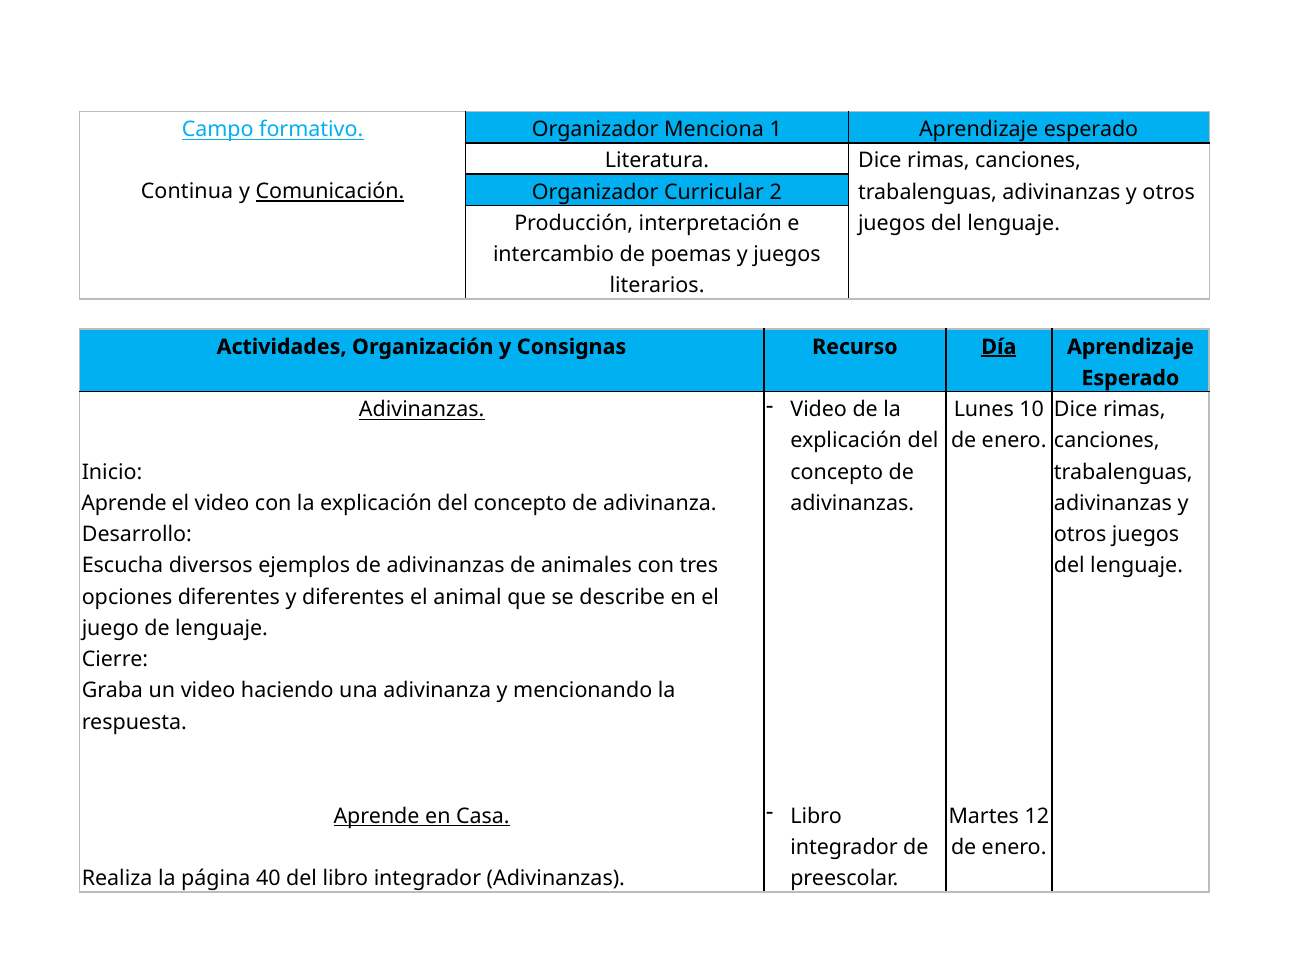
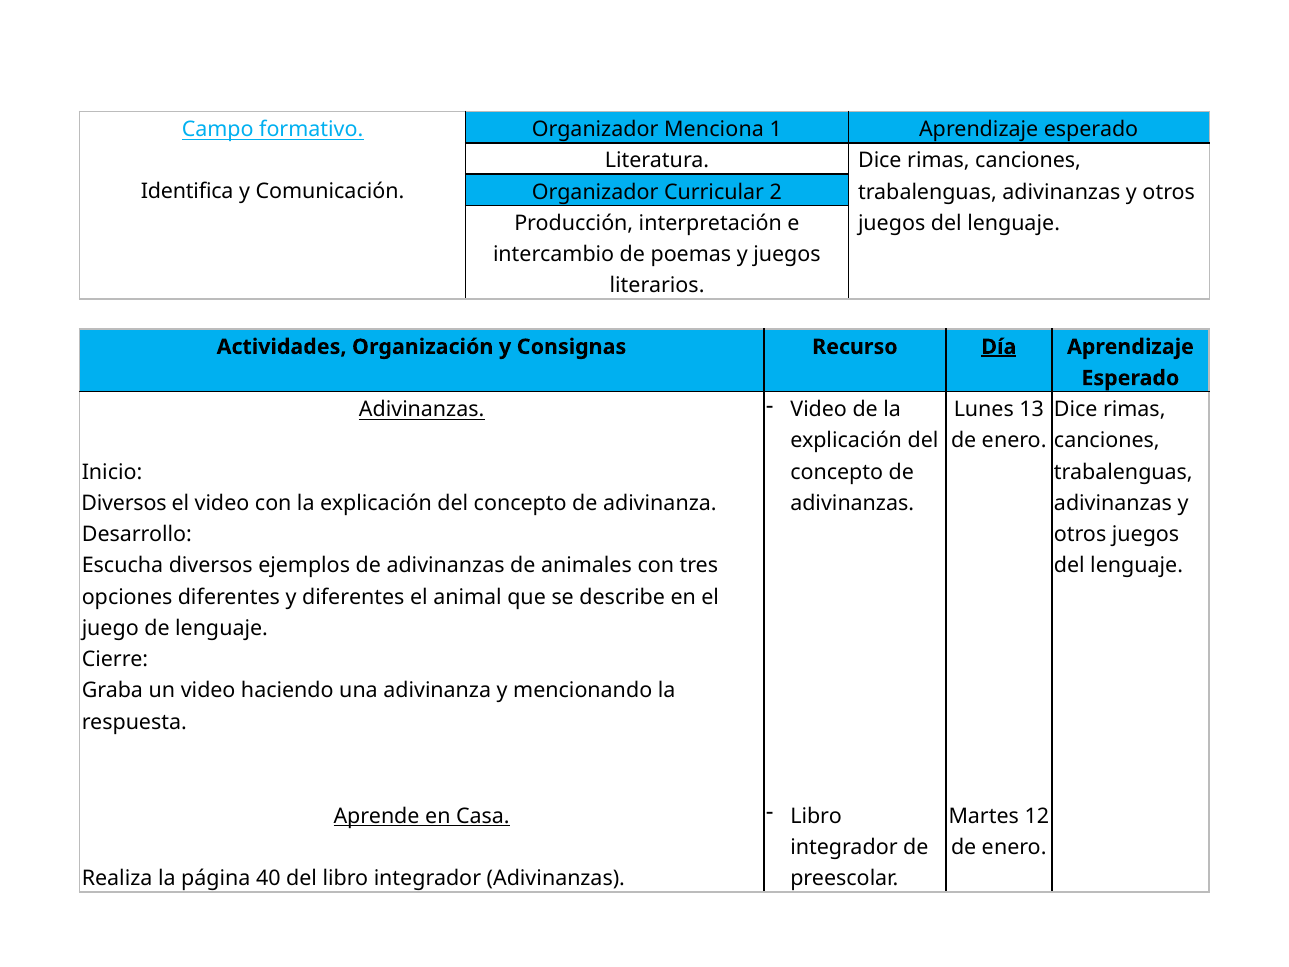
Continua: Continua -> Identifica (187, 192)
Comunicación underline: present -> none (330, 192)
10: 10 -> 13 (1032, 409)
Aprende: Aprende -> Diversos (124, 503)
